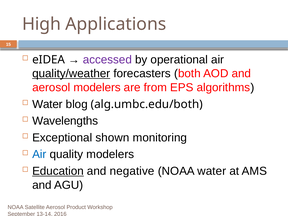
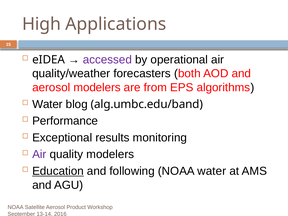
quality/weather underline: present -> none (71, 74)
alg.umbc.edu/both: alg.umbc.edu/both -> alg.umbc.edu/band (147, 104)
Wavelengths: Wavelengths -> Performance (65, 121)
shown: shown -> results (112, 138)
Air colour: blue -> purple (39, 154)
negative: negative -> following (132, 171)
